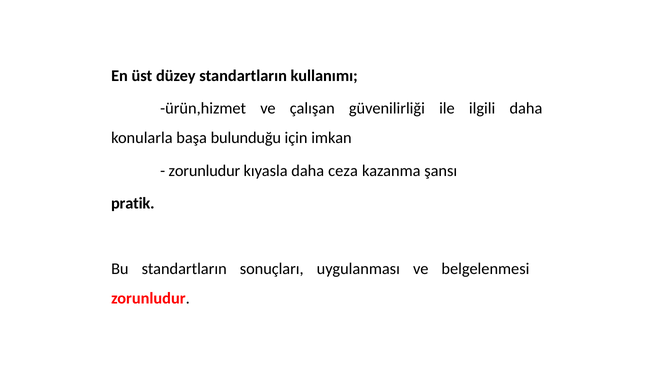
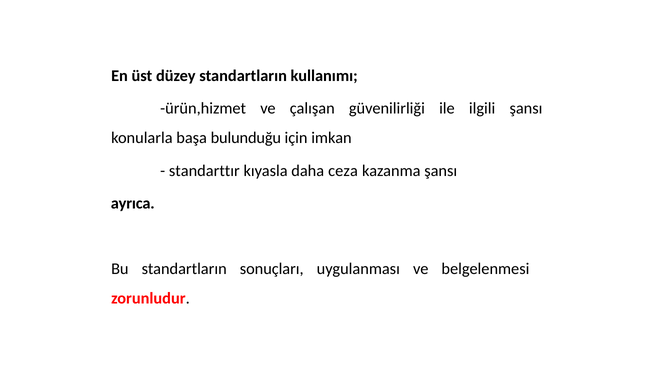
ilgili daha: daha -> şansı (526, 109)
zorunludur: zorunludur -> standarttır (204, 171)
pratik: pratik -> ayrıca (133, 203)
